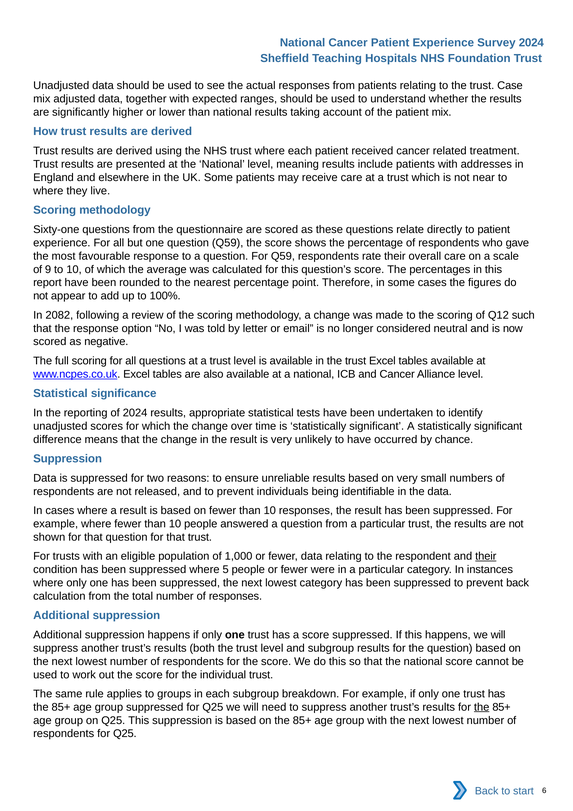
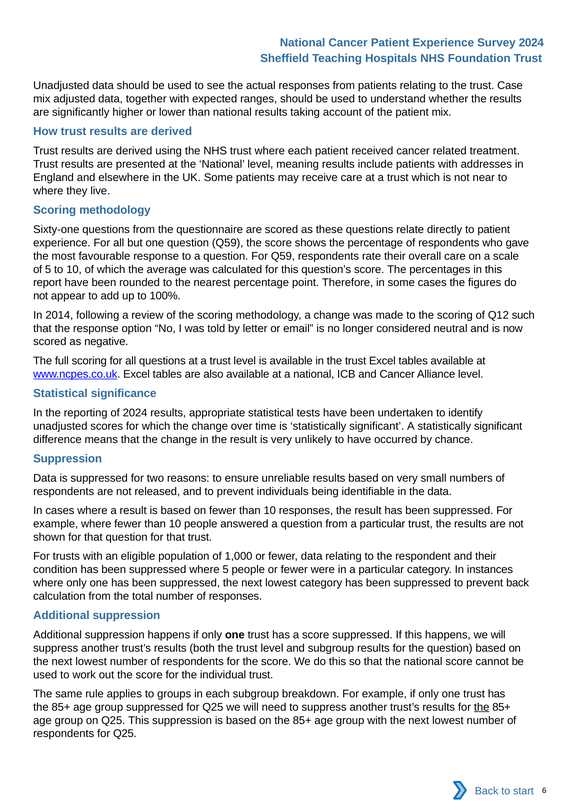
of 9: 9 -> 5 (48, 269)
2082: 2082 -> 2014 (59, 315)
their underline: present -> none (486, 556)
